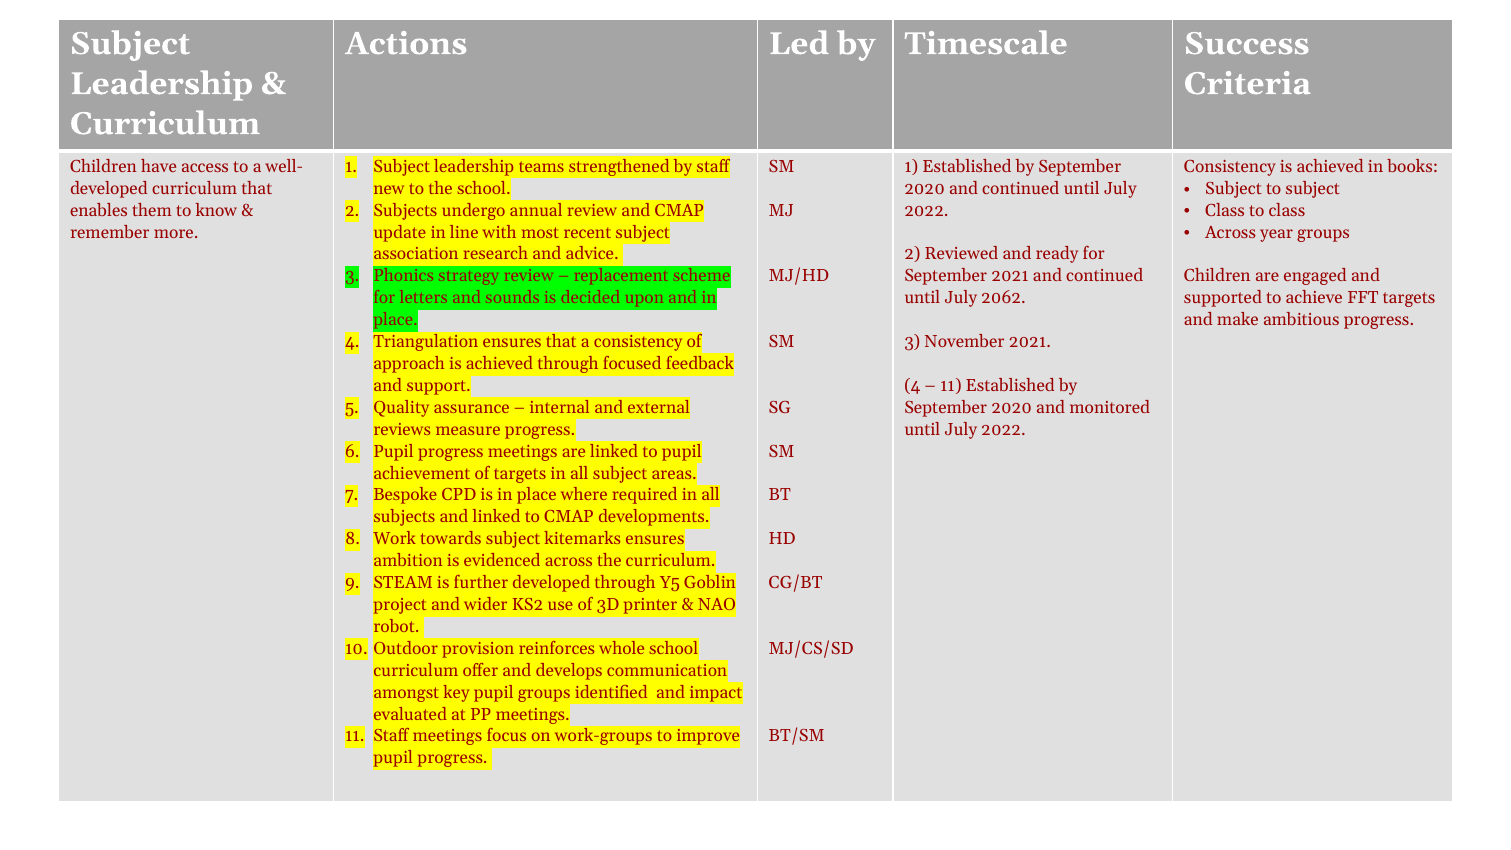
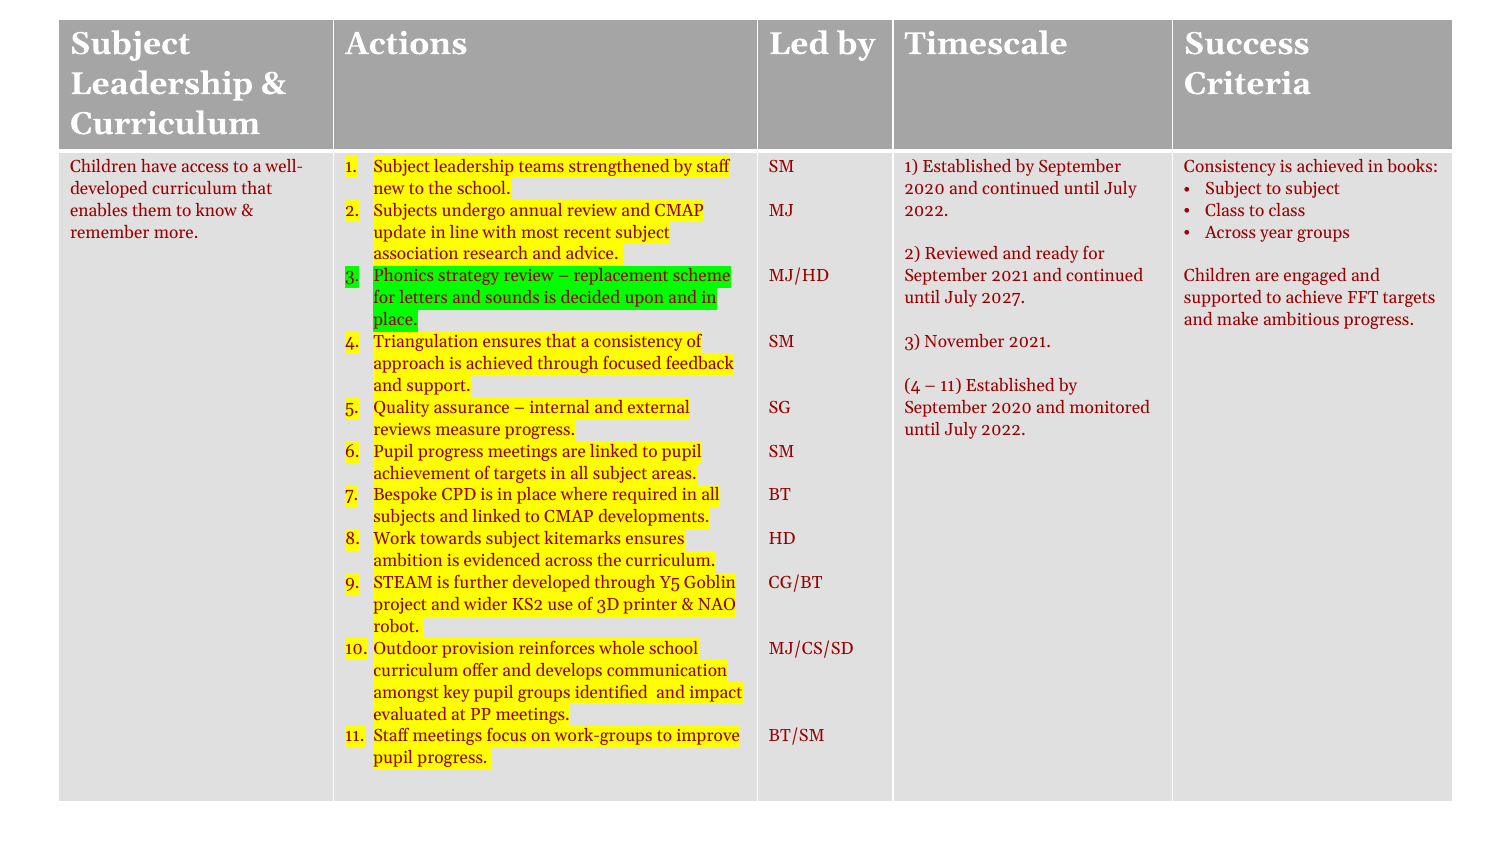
2062: 2062 -> 2027 (1003, 298)
